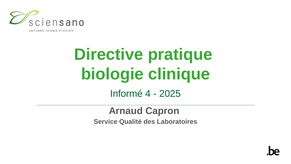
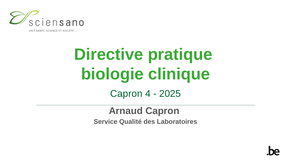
Informé: Informé -> Capron (126, 94)
